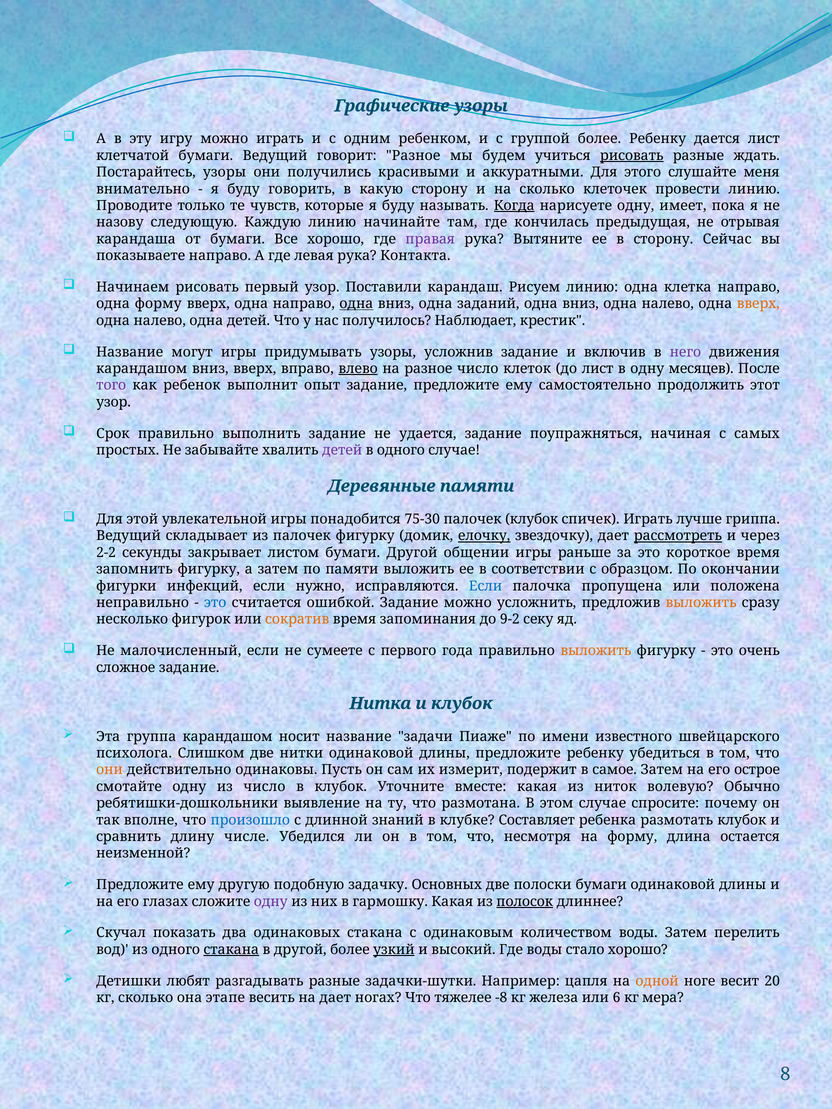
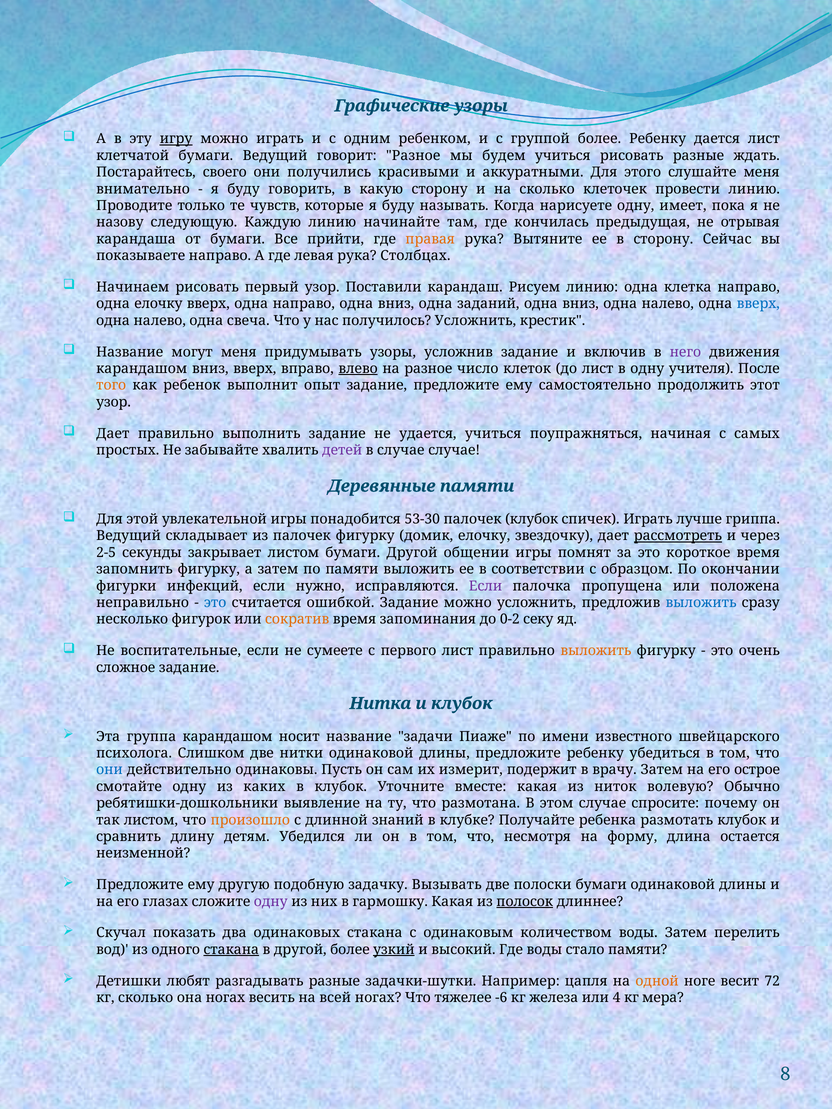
игру underline: none -> present (176, 139)
рисовать underline: present -> none (632, 156)
Постарайтесь узоры: узоры -> своего (225, 172)
Когда underline: present -> none (514, 206)
Все хорошо: хорошо -> прийти (336, 239)
правая colour: purple -> orange (430, 239)
Контакта: Контакта -> Столбцах (415, 256)
одна форму: форму -> елочку (158, 304)
одна underline: present -> none (356, 304)
вверх colour: orange -> blue (758, 304)
одна детей: детей -> свеча (248, 321)
получилось Наблюдает: Наблюдает -> Усложнить (475, 321)
могут игры: игры -> меня (239, 352)
месяцев: месяцев -> учителя (701, 369)
того colour: purple -> orange (111, 385)
Срок: Срок -> Дает (113, 434)
удается задание: задание -> учиться (493, 434)
в одного: одного -> случае (401, 450)
75-30: 75-30 -> 53-30 (422, 519)
елочку underline: present -> none (484, 536)
2-2: 2-2 -> 2-5 (106, 553)
раньше: раньше -> помнят (584, 553)
Если colour: blue -> purple (486, 586)
выложить colour: orange -> blue (701, 603)
9-2: 9-2 -> 0-2 (510, 619)
малочисленный: малочисленный -> воспитательные (181, 651)
первого года: года -> лист (458, 651)
они colour: orange -> blue (110, 770)
самое: самое -> врачу (615, 770)
из число: число -> каких (264, 787)
так вполне: вполне -> листом (151, 820)
произошло colour: blue -> orange (250, 820)
Составляет: Составляет -> Получайте (537, 820)
числе: числе -> детям (247, 837)
Основных: Основных -> Вызывать (447, 885)
стало хорошо: хорошо -> памяти (638, 950)
20: 20 -> 72 (772, 981)
она этапе: этапе -> ногах (225, 998)
на дает: дает -> всей (335, 998)
-8: -8 -> -6 (501, 998)
6: 6 -> 4 (617, 998)
